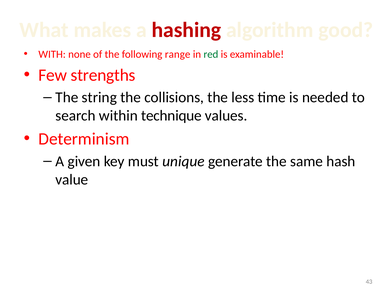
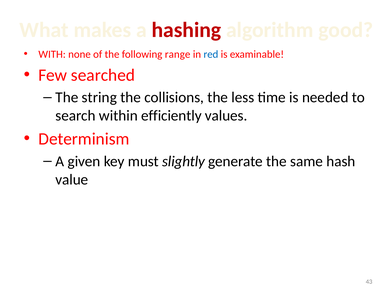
red colour: green -> blue (211, 54)
strengths: strengths -> searched (103, 75)
technique: technique -> efficiently (171, 116)
unique: unique -> slightly (184, 161)
